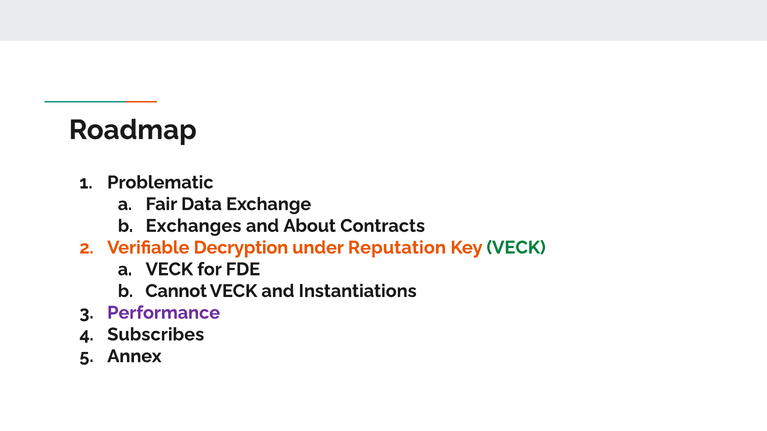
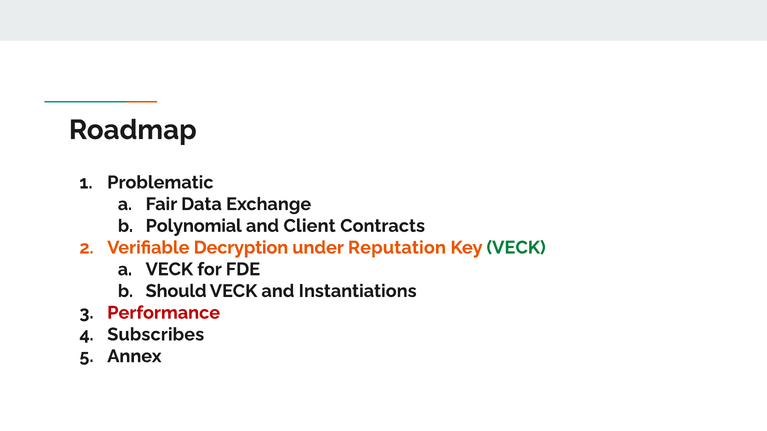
Exchanges: Exchanges -> Polynomial (194, 226)
About: About -> Client (310, 226)
Cannot: Cannot -> Should (176, 291)
Performance colour: purple -> red (164, 313)
